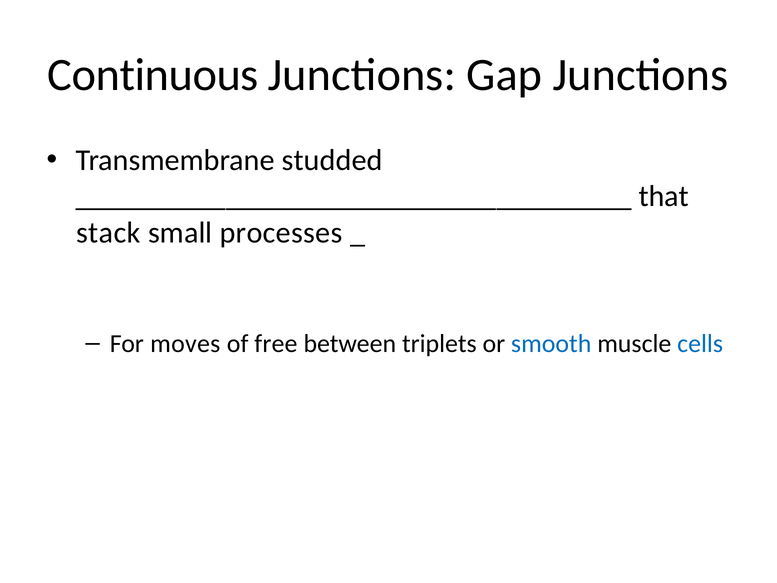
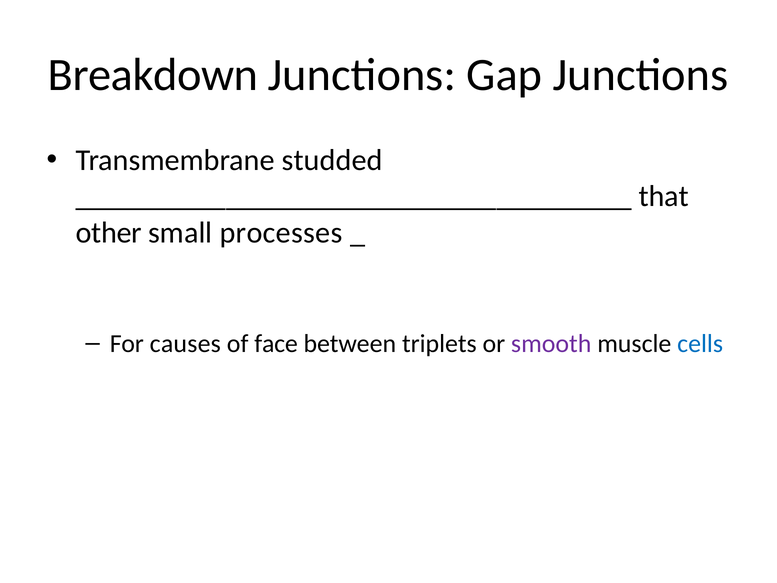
Continuous: Continuous -> Breakdown (153, 75)
stack: stack -> other (109, 233)
moves: moves -> causes (185, 344)
free: free -> face (276, 344)
smooth colour: blue -> purple (551, 344)
